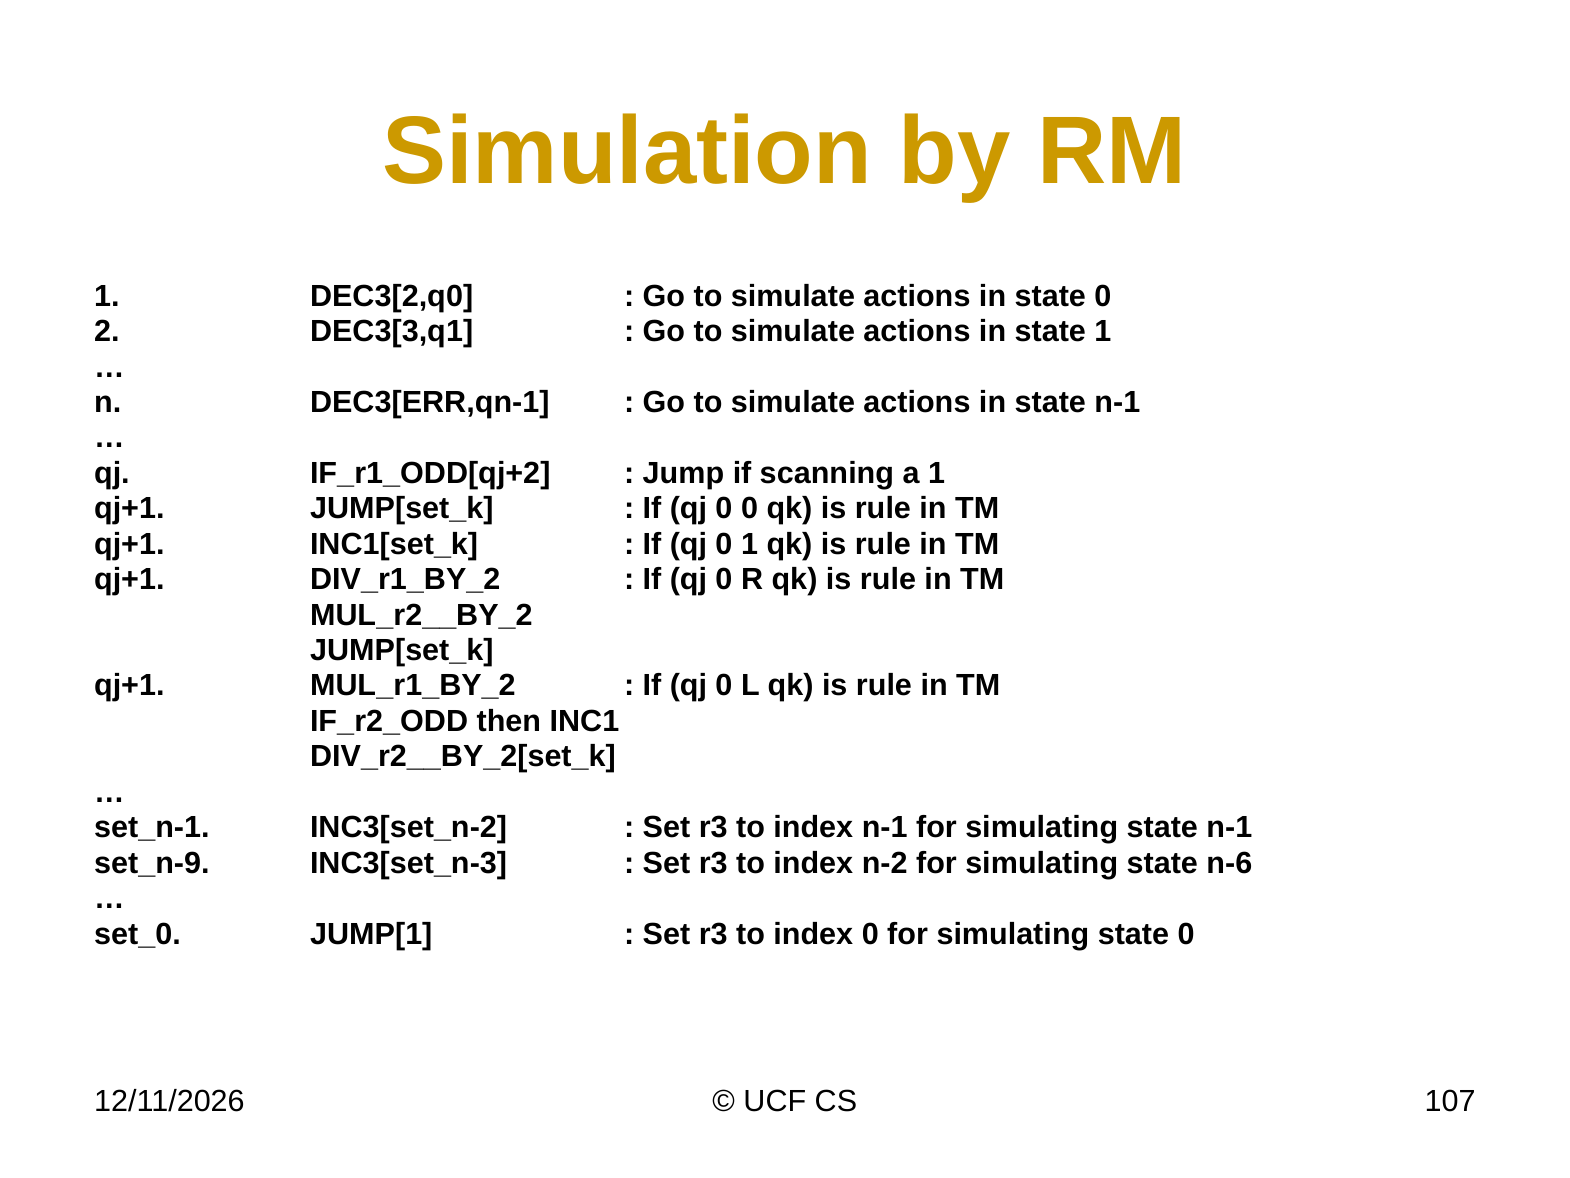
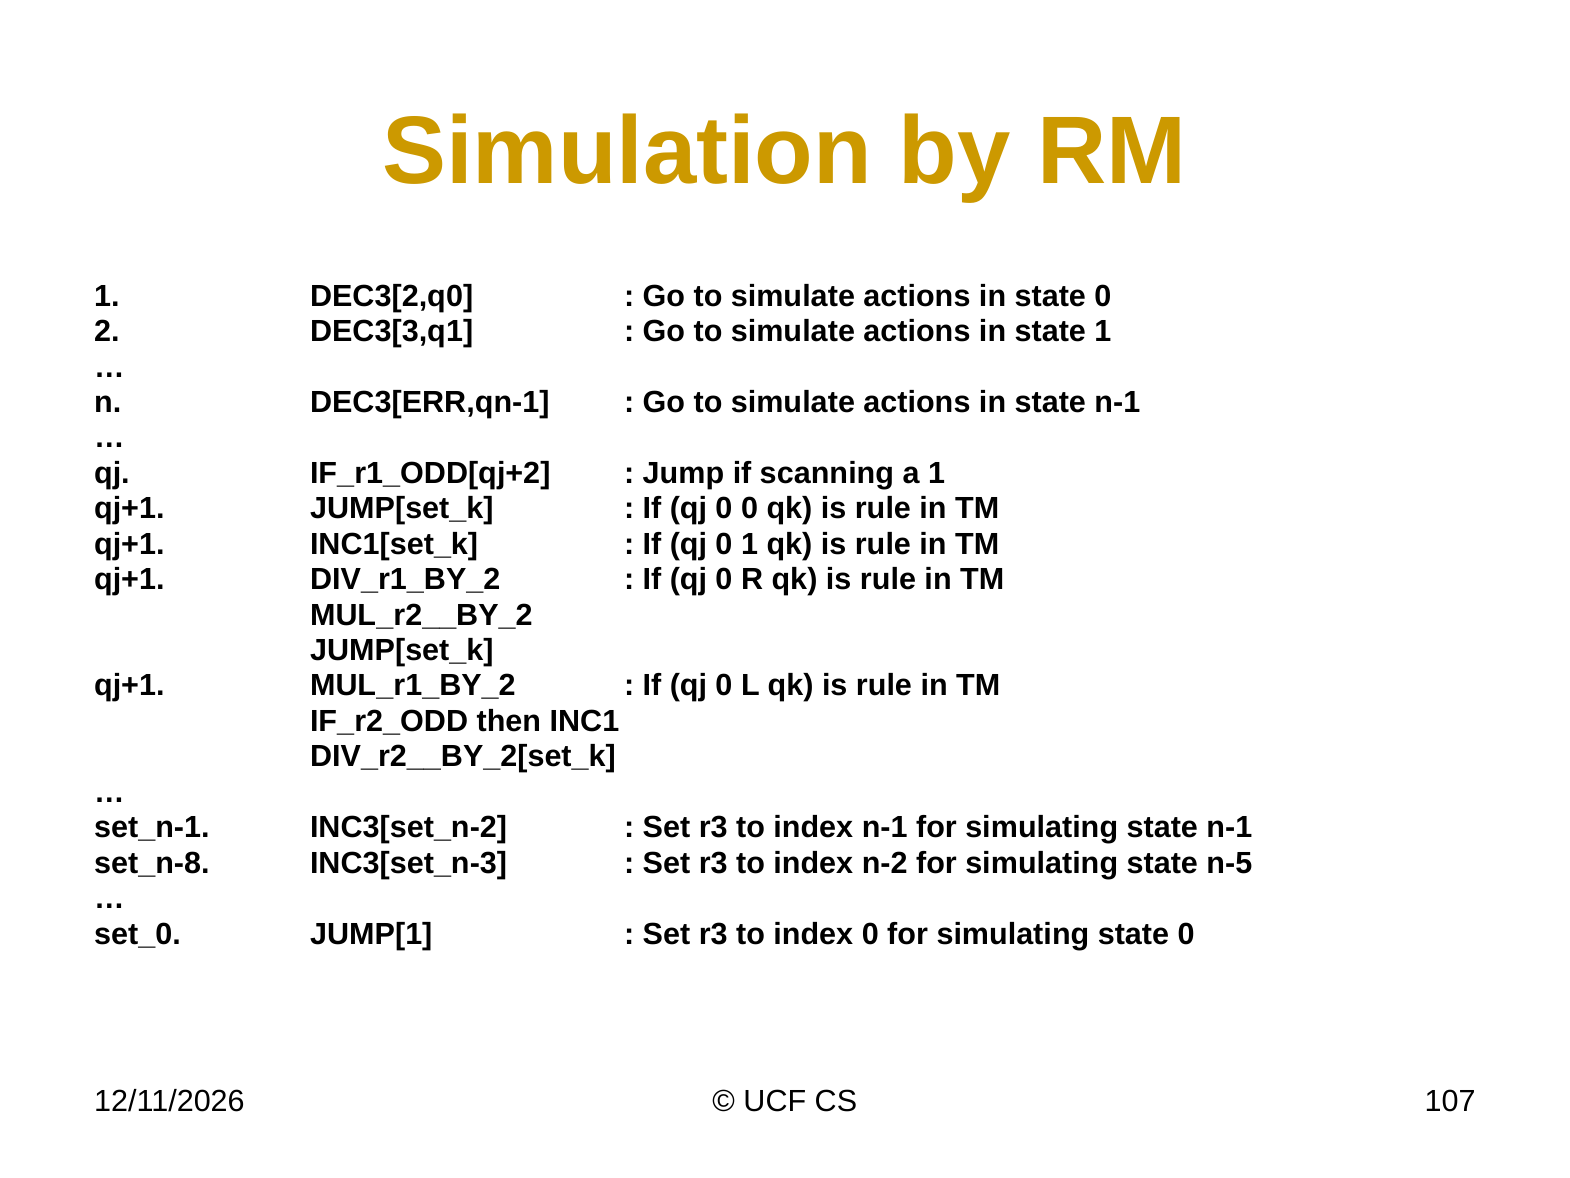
set_n-9: set_n-9 -> set_n-8 (152, 863)
n-6: n-6 -> n-5 (1229, 863)
